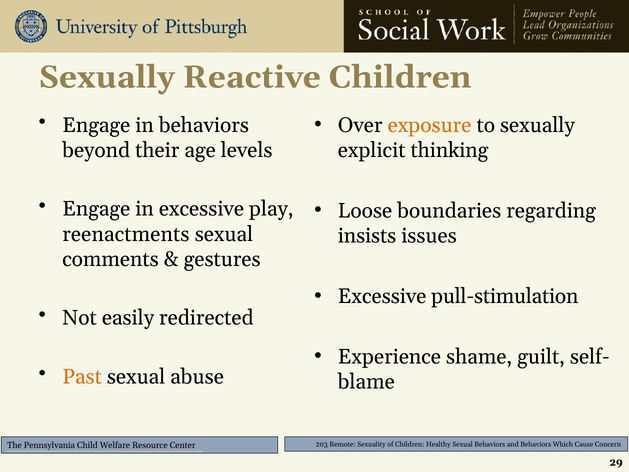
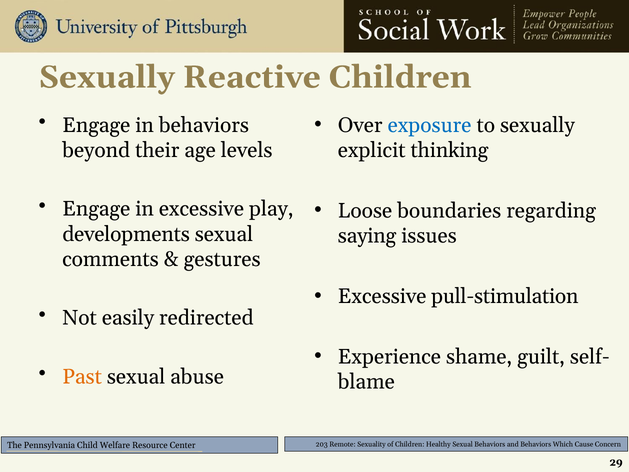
exposure colour: orange -> blue (430, 125)
reenactments: reenactments -> developments (126, 234)
insists: insists -> saying (367, 236)
